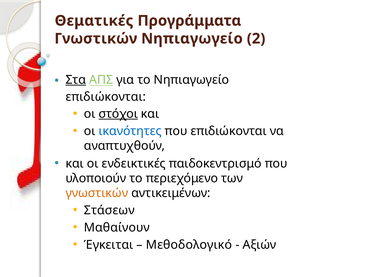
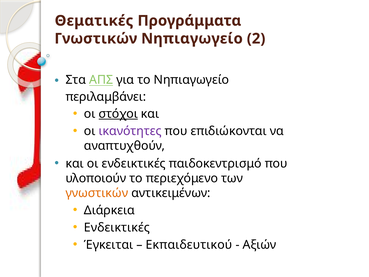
Στα underline: present -> none (76, 80)
επιδιώκονται: επιδιώκονται -> περιλαμβάνει (106, 97)
ικανότητες colour: blue -> purple (130, 131)
Στάσεων: Στάσεων -> Διάρκεια (109, 210)
Μαθαίνουν: Μαθαίνουν -> Ενδεικτικές (117, 227)
Μεθοδολογικό: Μεθοδολογικό -> Εκπαιδευτικού (189, 245)
